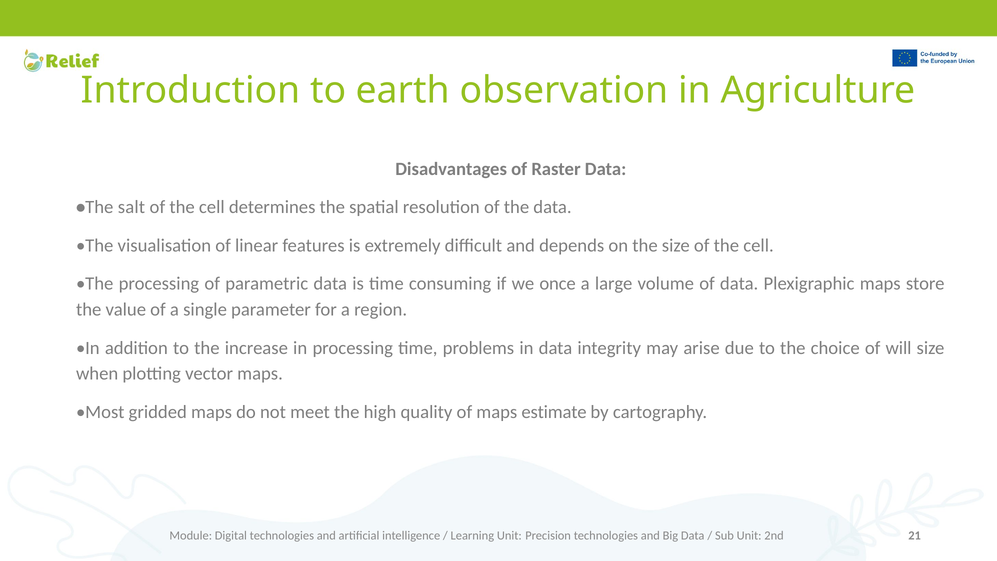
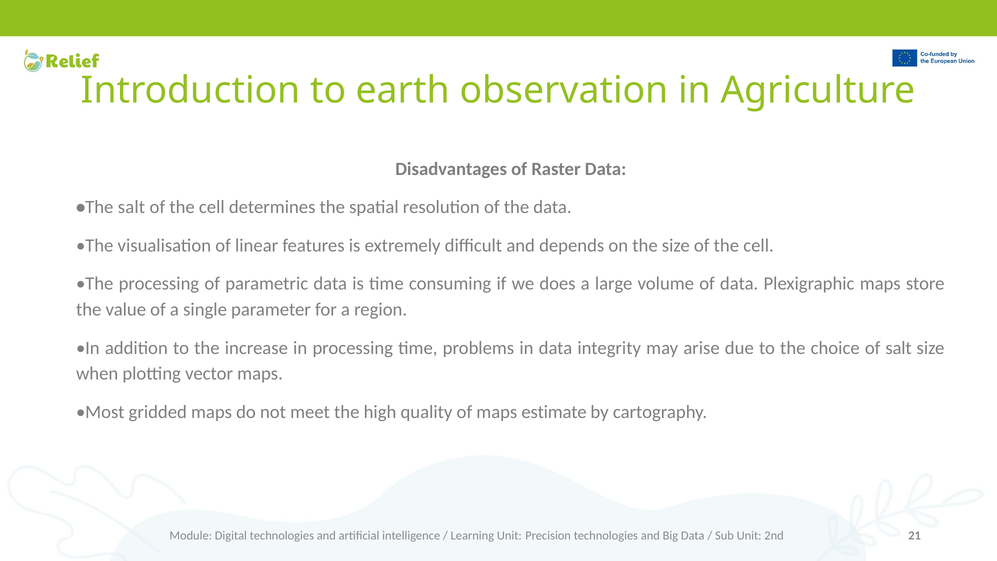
once: once -> does (557, 284)
of will: will -> salt (899, 348)
